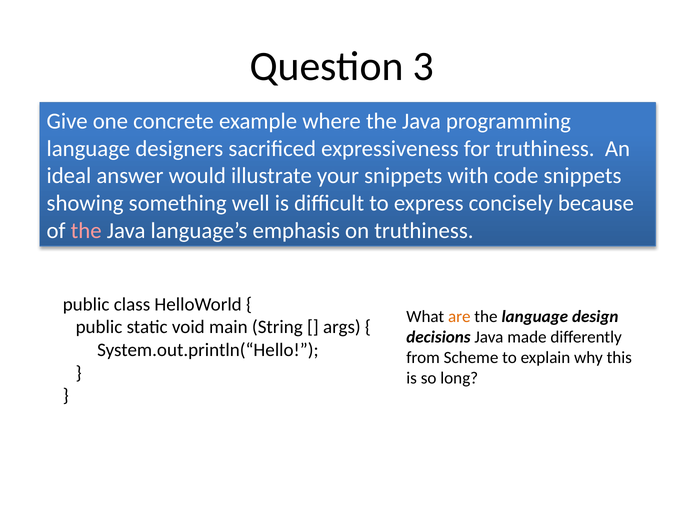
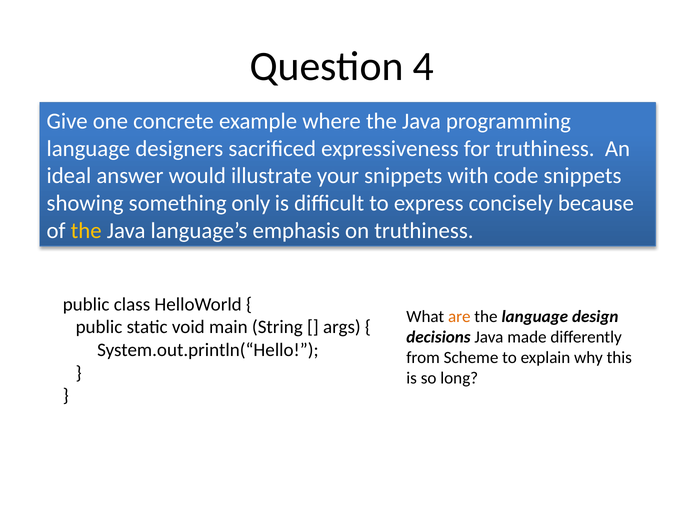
3: 3 -> 4 (424, 66)
well: well -> only (251, 203)
the colour: pink -> yellow (86, 231)
